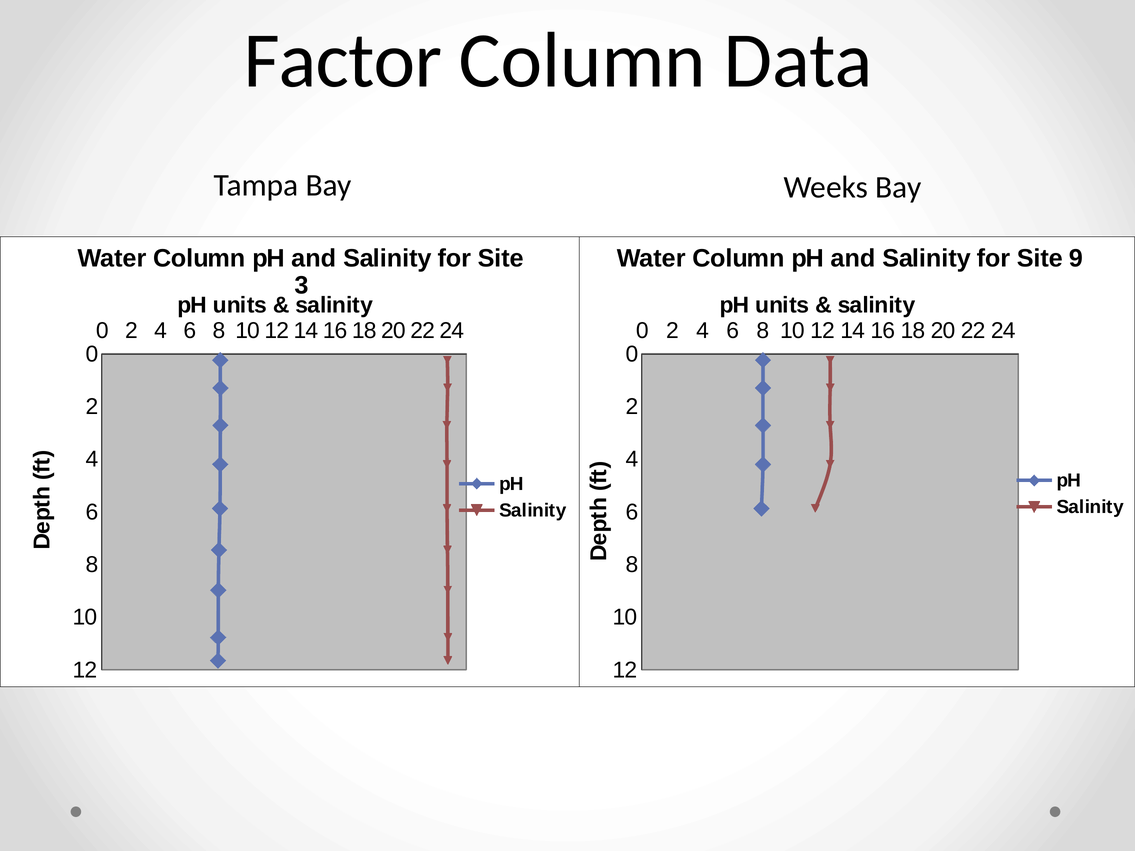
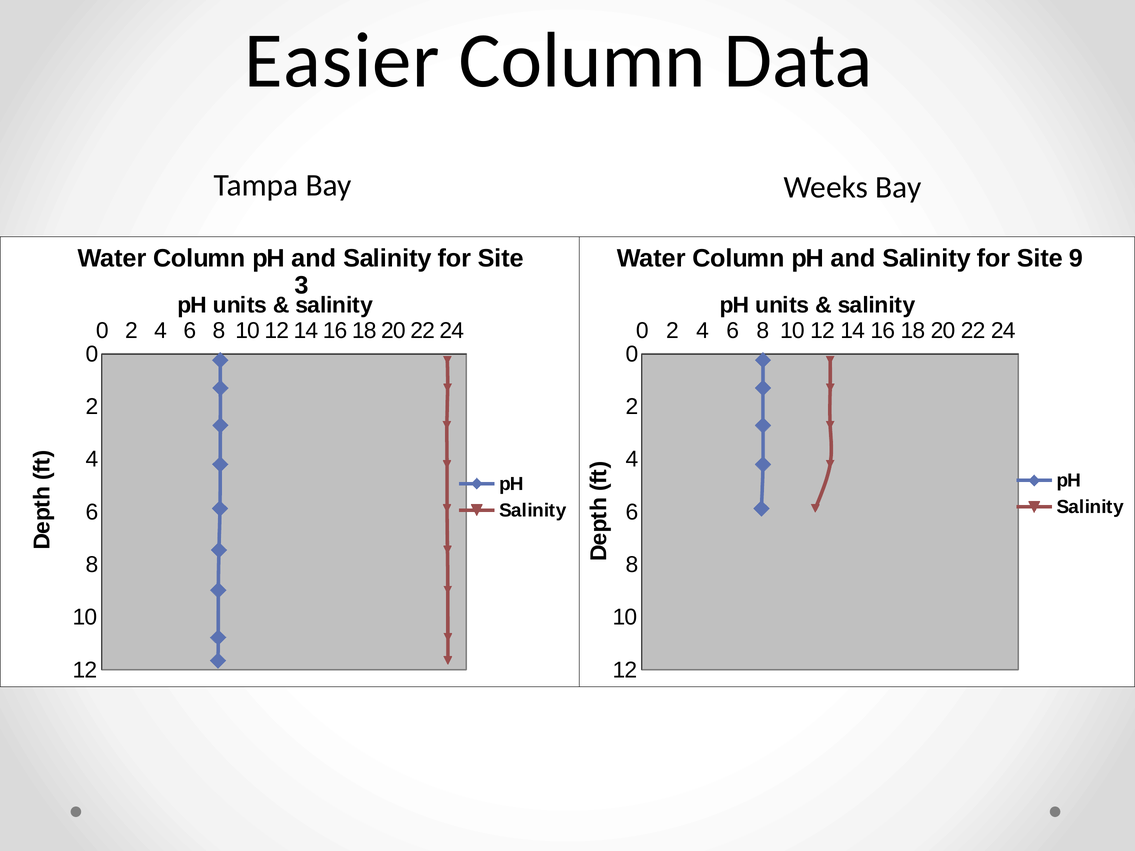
Factor: Factor -> Easier (342, 61)
